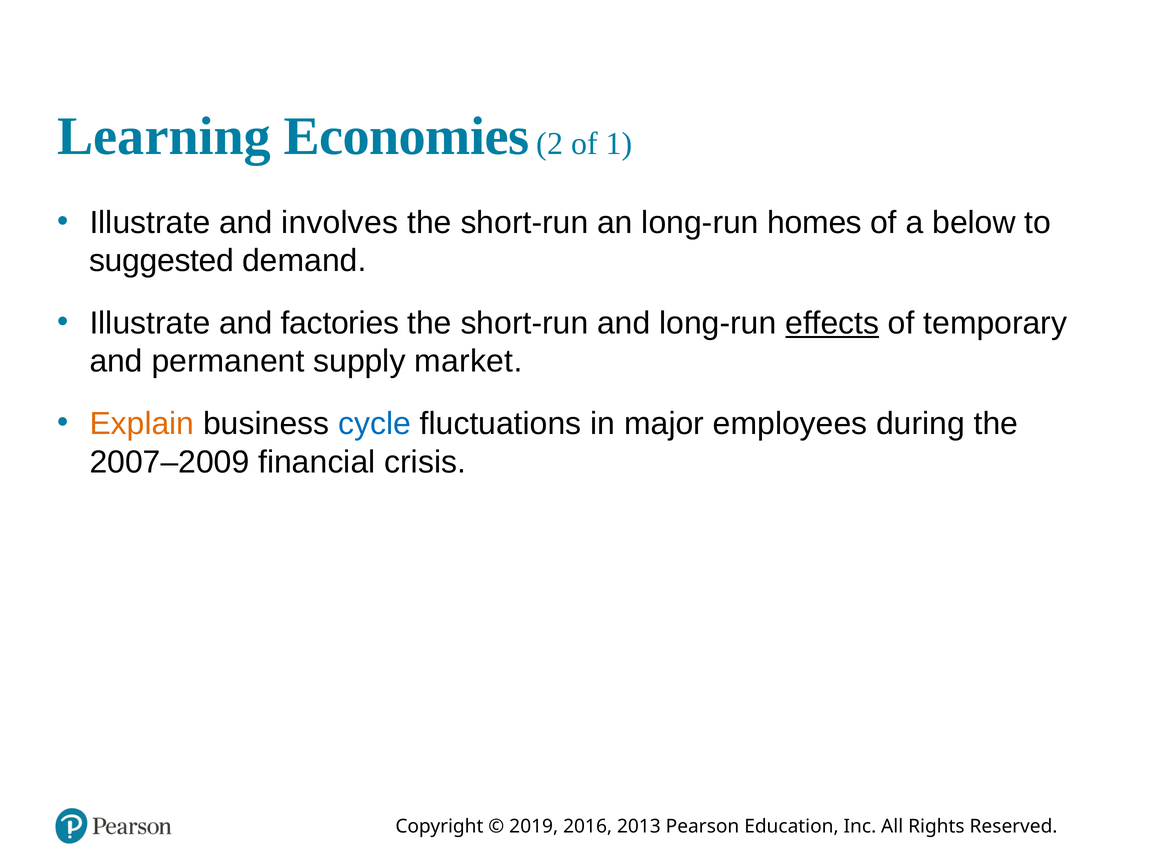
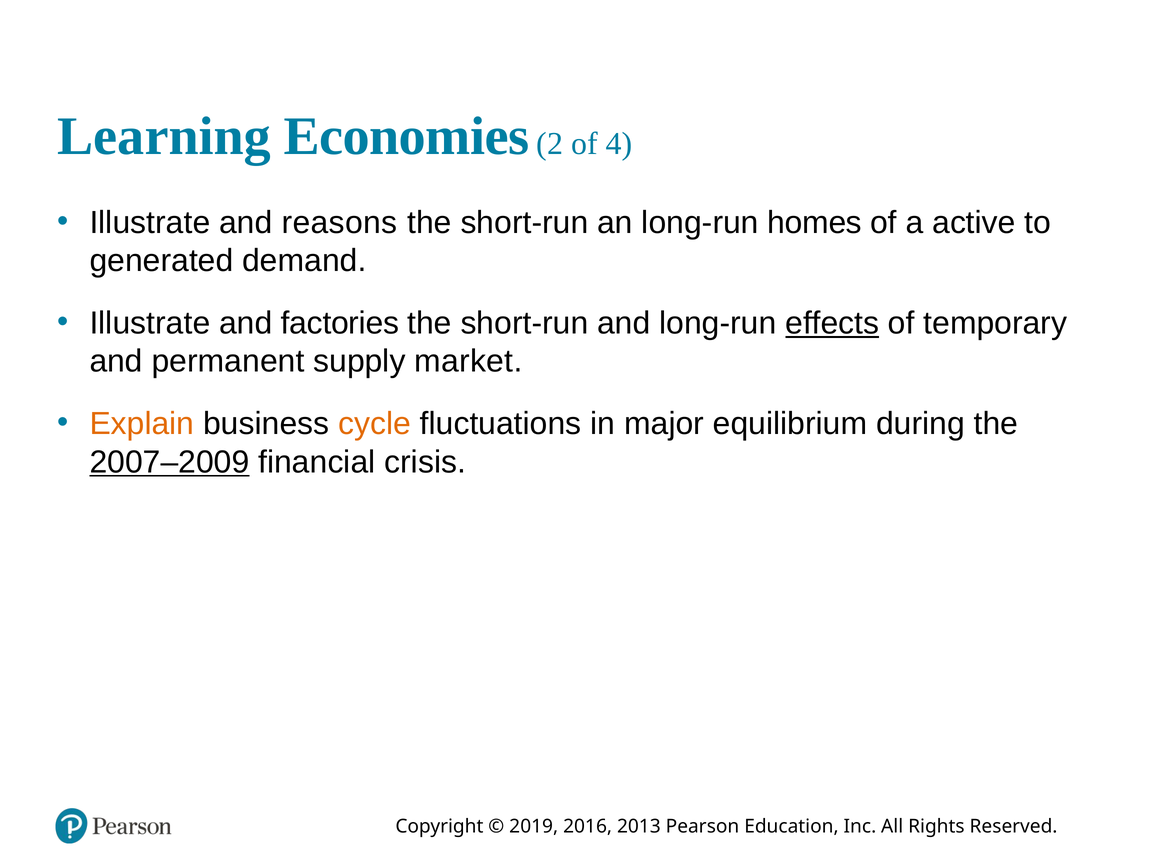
1: 1 -> 4 (619, 143)
involves: involves -> reasons (340, 222)
below: below -> active (974, 222)
suggested: suggested -> generated (162, 261)
cycle colour: blue -> orange (375, 424)
employees: employees -> equilibrium (790, 424)
2007–2009 underline: none -> present (170, 462)
